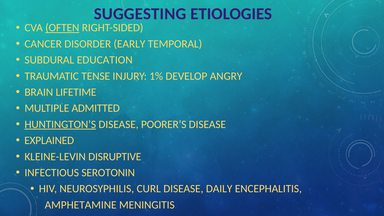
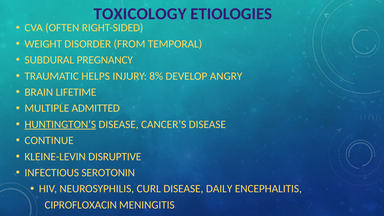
SUGGESTING: SUGGESTING -> TOXICOLOGY (140, 14)
OFTEN underline: present -> none (62, 28)
CANCER: CANCER -> WEIGHT (43, 44)
EARLY: EARLY -> FROM (129, 44)
EDUCATION: EDUCATION -> PREGNANCY (105, 60)
TENSE: TENSE -> HELPS (96, 76)
1%: 1% -> 8% (156, 76)
POORER’S: POORER’S -> CANCER’S (164, 124)
EXPLAINED: EXPLAINED -> CONTINUE (49, 140)
AMPHETAMINE: AMPHETAMINE -> CIPROFLOXACIN (81, 205)
